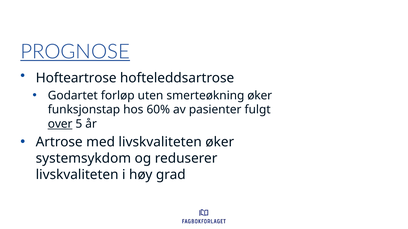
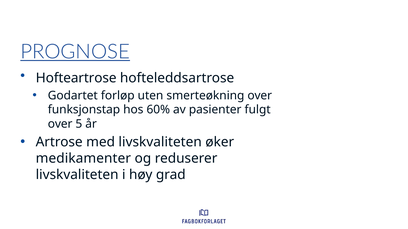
smerteøkning øker: øker -> over (260, 96)
over underline: present -> none (60, 124)
systemsykdom: systemsykdom -> medikamenter (83, 159)
